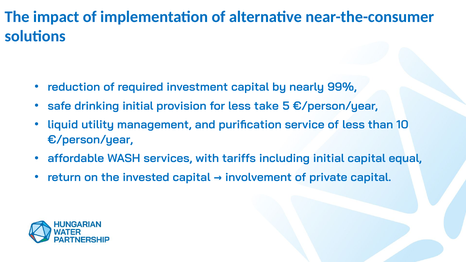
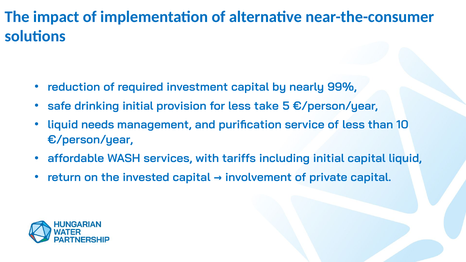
utility: utility -> needs (98, 125)
capital equal: equal -> liquid (405, 159)
